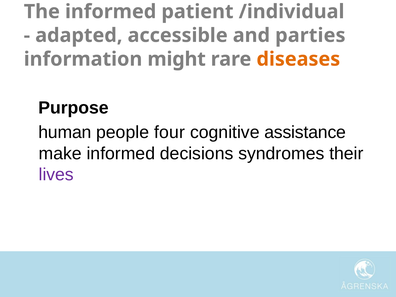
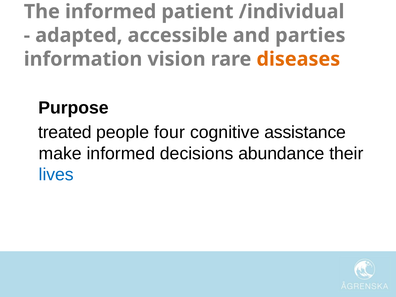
might: might -> vision (177, 59)
human: human -> treated (65, 132)
syndromes: syndromes -> abundance (281, 153)
lives colour: purple -> blue (56, 175)
